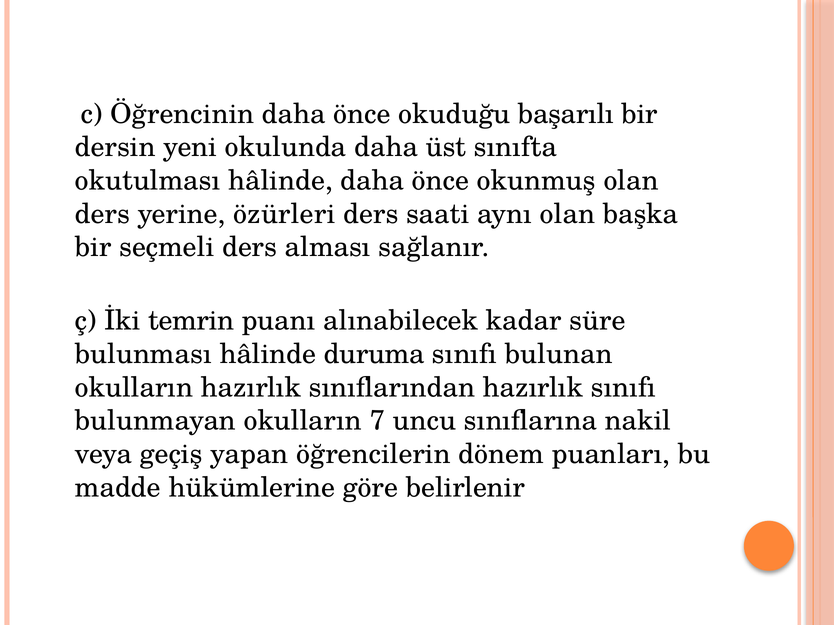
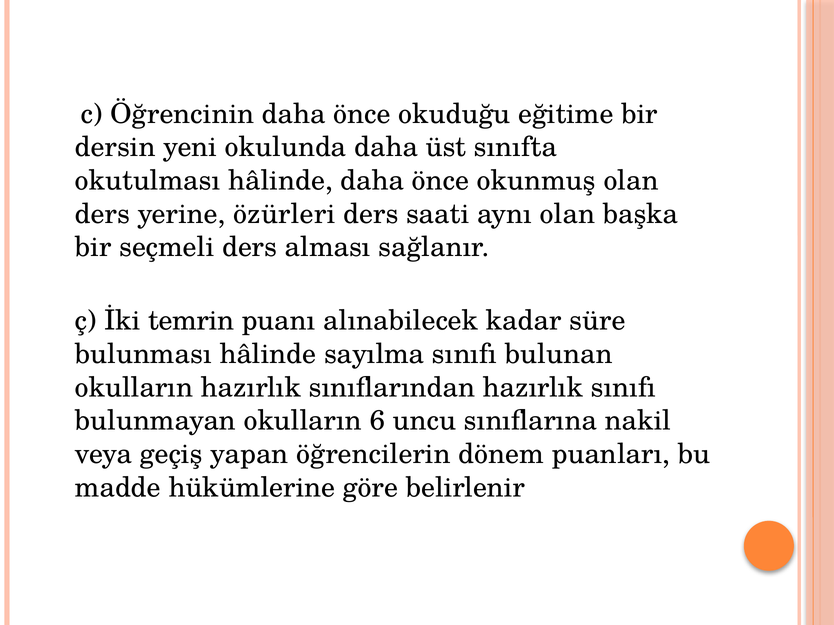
başarılı: başarılı -> eğitime (566, 114)
duruma: duruma -> sayılma (374, 354)
7: 7 -> 6 (377, 421)
